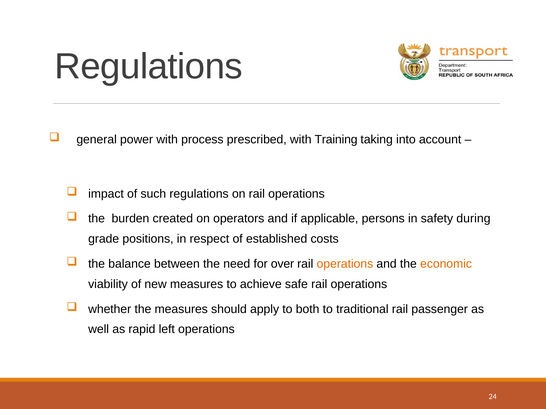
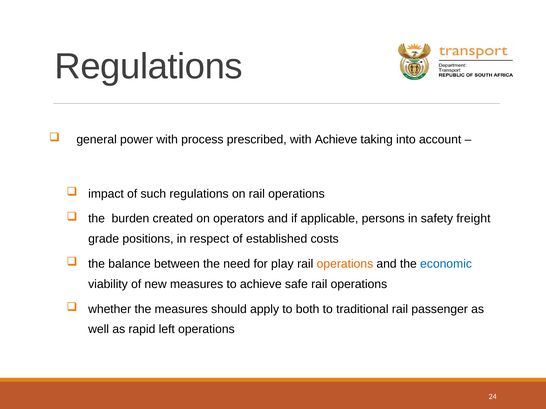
with Training: Training -> Achieve (336, 140)
during: during -> freight (473, 219)
over: over -> play (282, 264)
economic colour: orange -> blue (446, 264)
